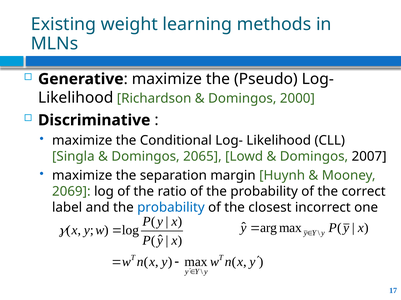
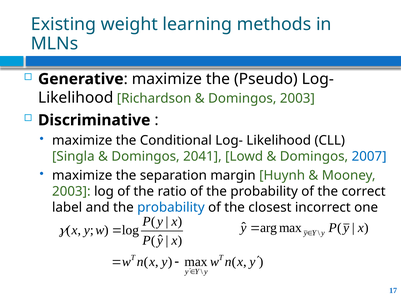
Domingos 2000: 2000 -> 2003 (297, 99)
2065: 2065 -> 2041 (202, 157)
2007 colour: black -> blue (369, 157)
2069: 2069 -> 2003 (71, 192)
